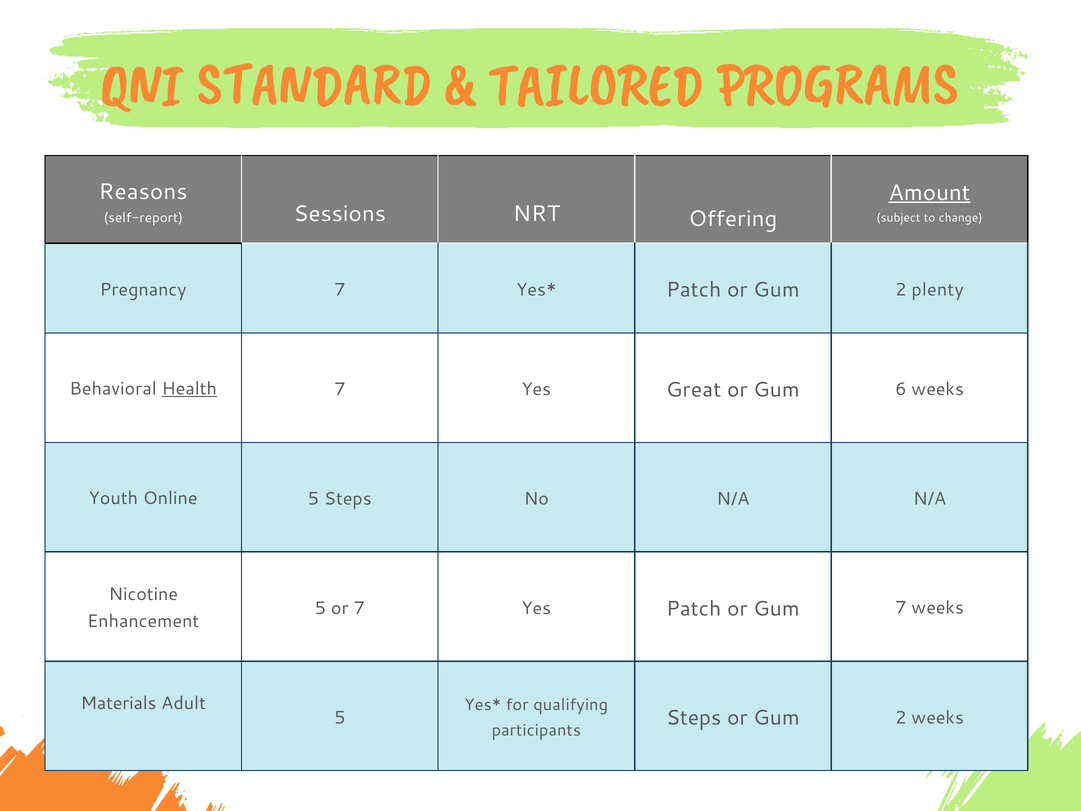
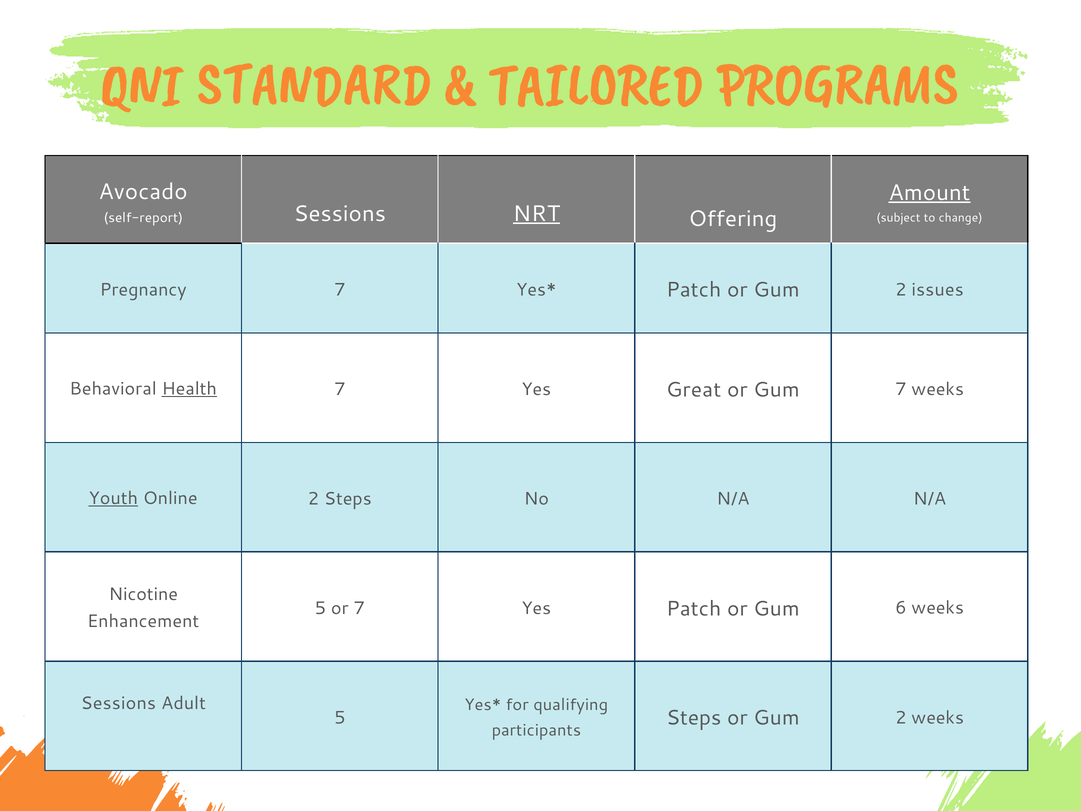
Reasons: Reasons -> Avocado (143, 192)
NRT underline: none -> present (536, 214)
plenty: plenty -> issues (938, 290)
Gum 6: 6 -> 7 (901, 389)
Youth underline: none -> present (113, 498)
Online 5: 5 -> 2 (313, 499)
Gum 7: 7 -> 6 (901, 608)
Materials: Materials -> Sessions (118, 703)
